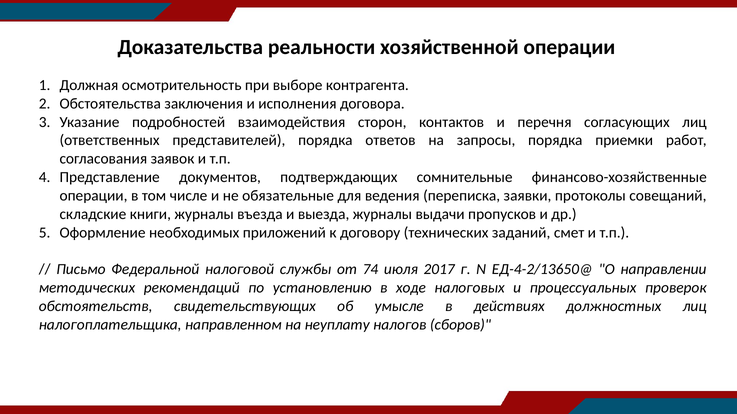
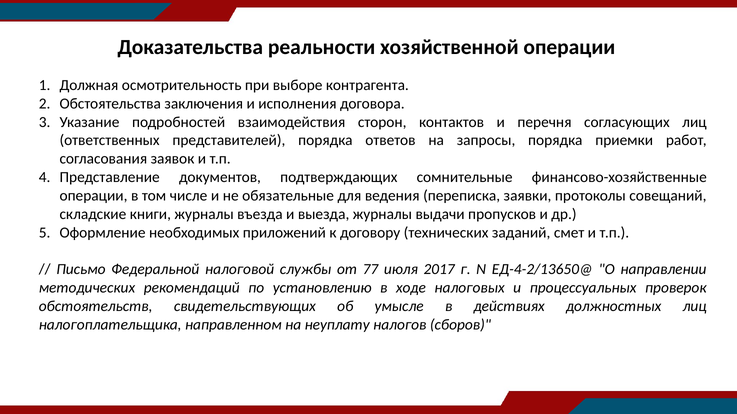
74: 74 -> 77 (370, 270)
